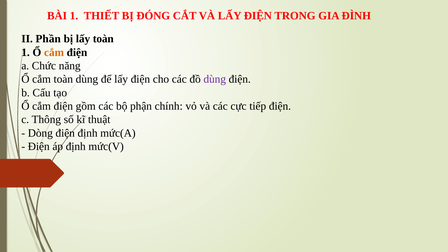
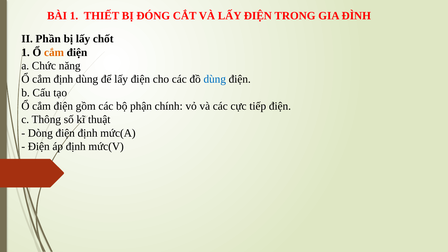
lấy toàn: toàn -> chốt (103, 39)
cắm toàn: toàn -> định (63, 79)
dùng colour: purple -> blue (215, 79)
